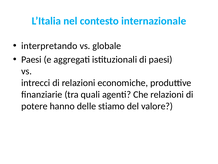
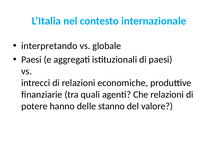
stiamo: stiamo -> stanno (112, 106)
